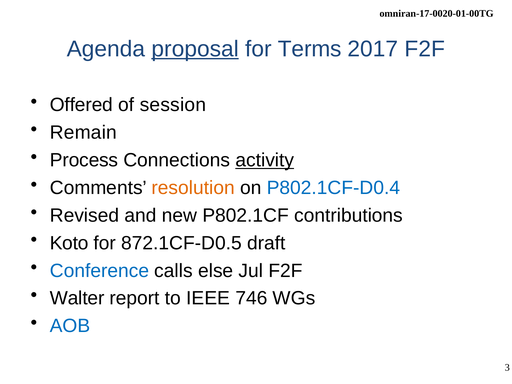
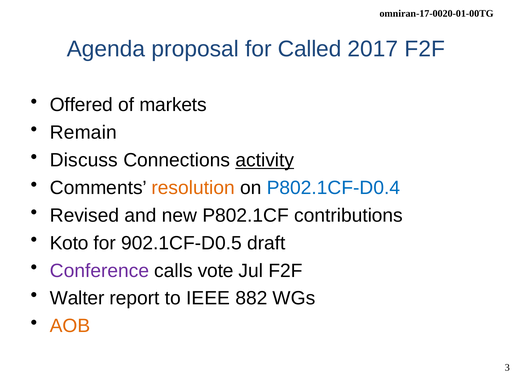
proposal underline: present -> none (195, 49)
Terms: Terms -> Called (310, 49)
session: session -> markets (173, 105)
Process: Process -> Discuss (84, 160)
872.1CF-D0.5: 872.1CF-D0.5 -> 902.1CF-D0.5 (181, 243)
Conference colour: blue -> purple (99, 271)
else: else -> vote (216, 271)
746: 746 -> 882 (251, 298)
AOB colour: blue -> orange (70, 326)
